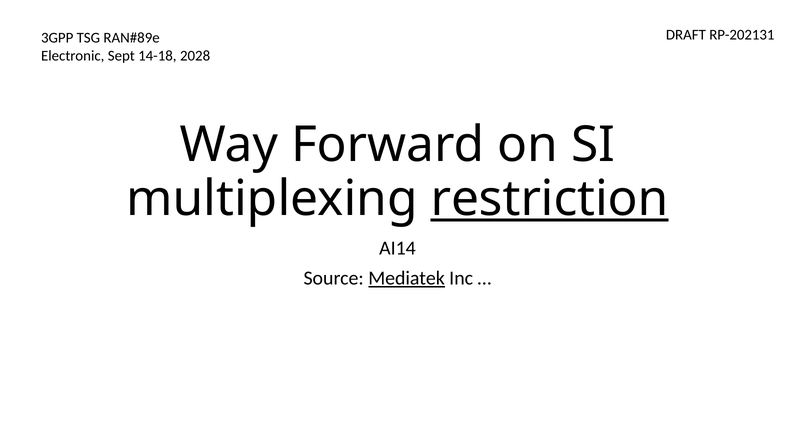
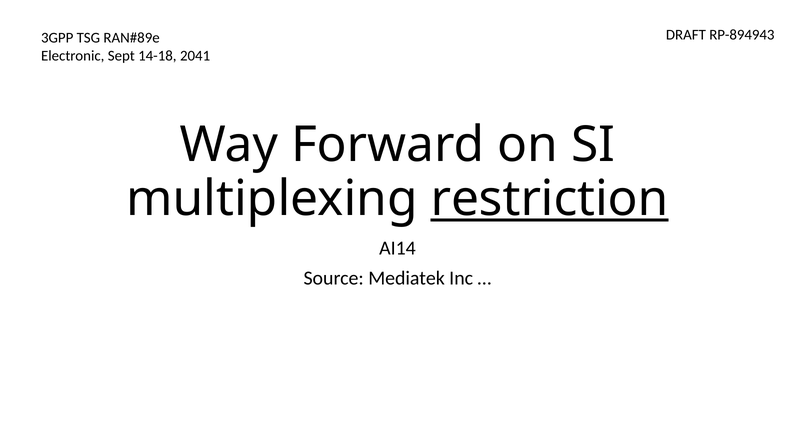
RP-202131: RP-202131 -> RP-894943 (742, 35)
2028: 2028 -> 2041 (195, 56)
Mediatek underline: present -> none (407, 278)
